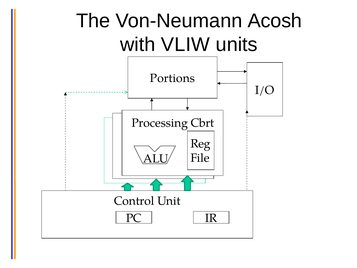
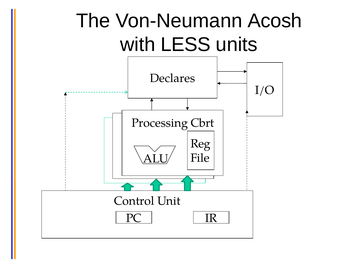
VLIW: VLIW -> LESS (186, 45)
Portions: Portions -> Declares (172, 78)
